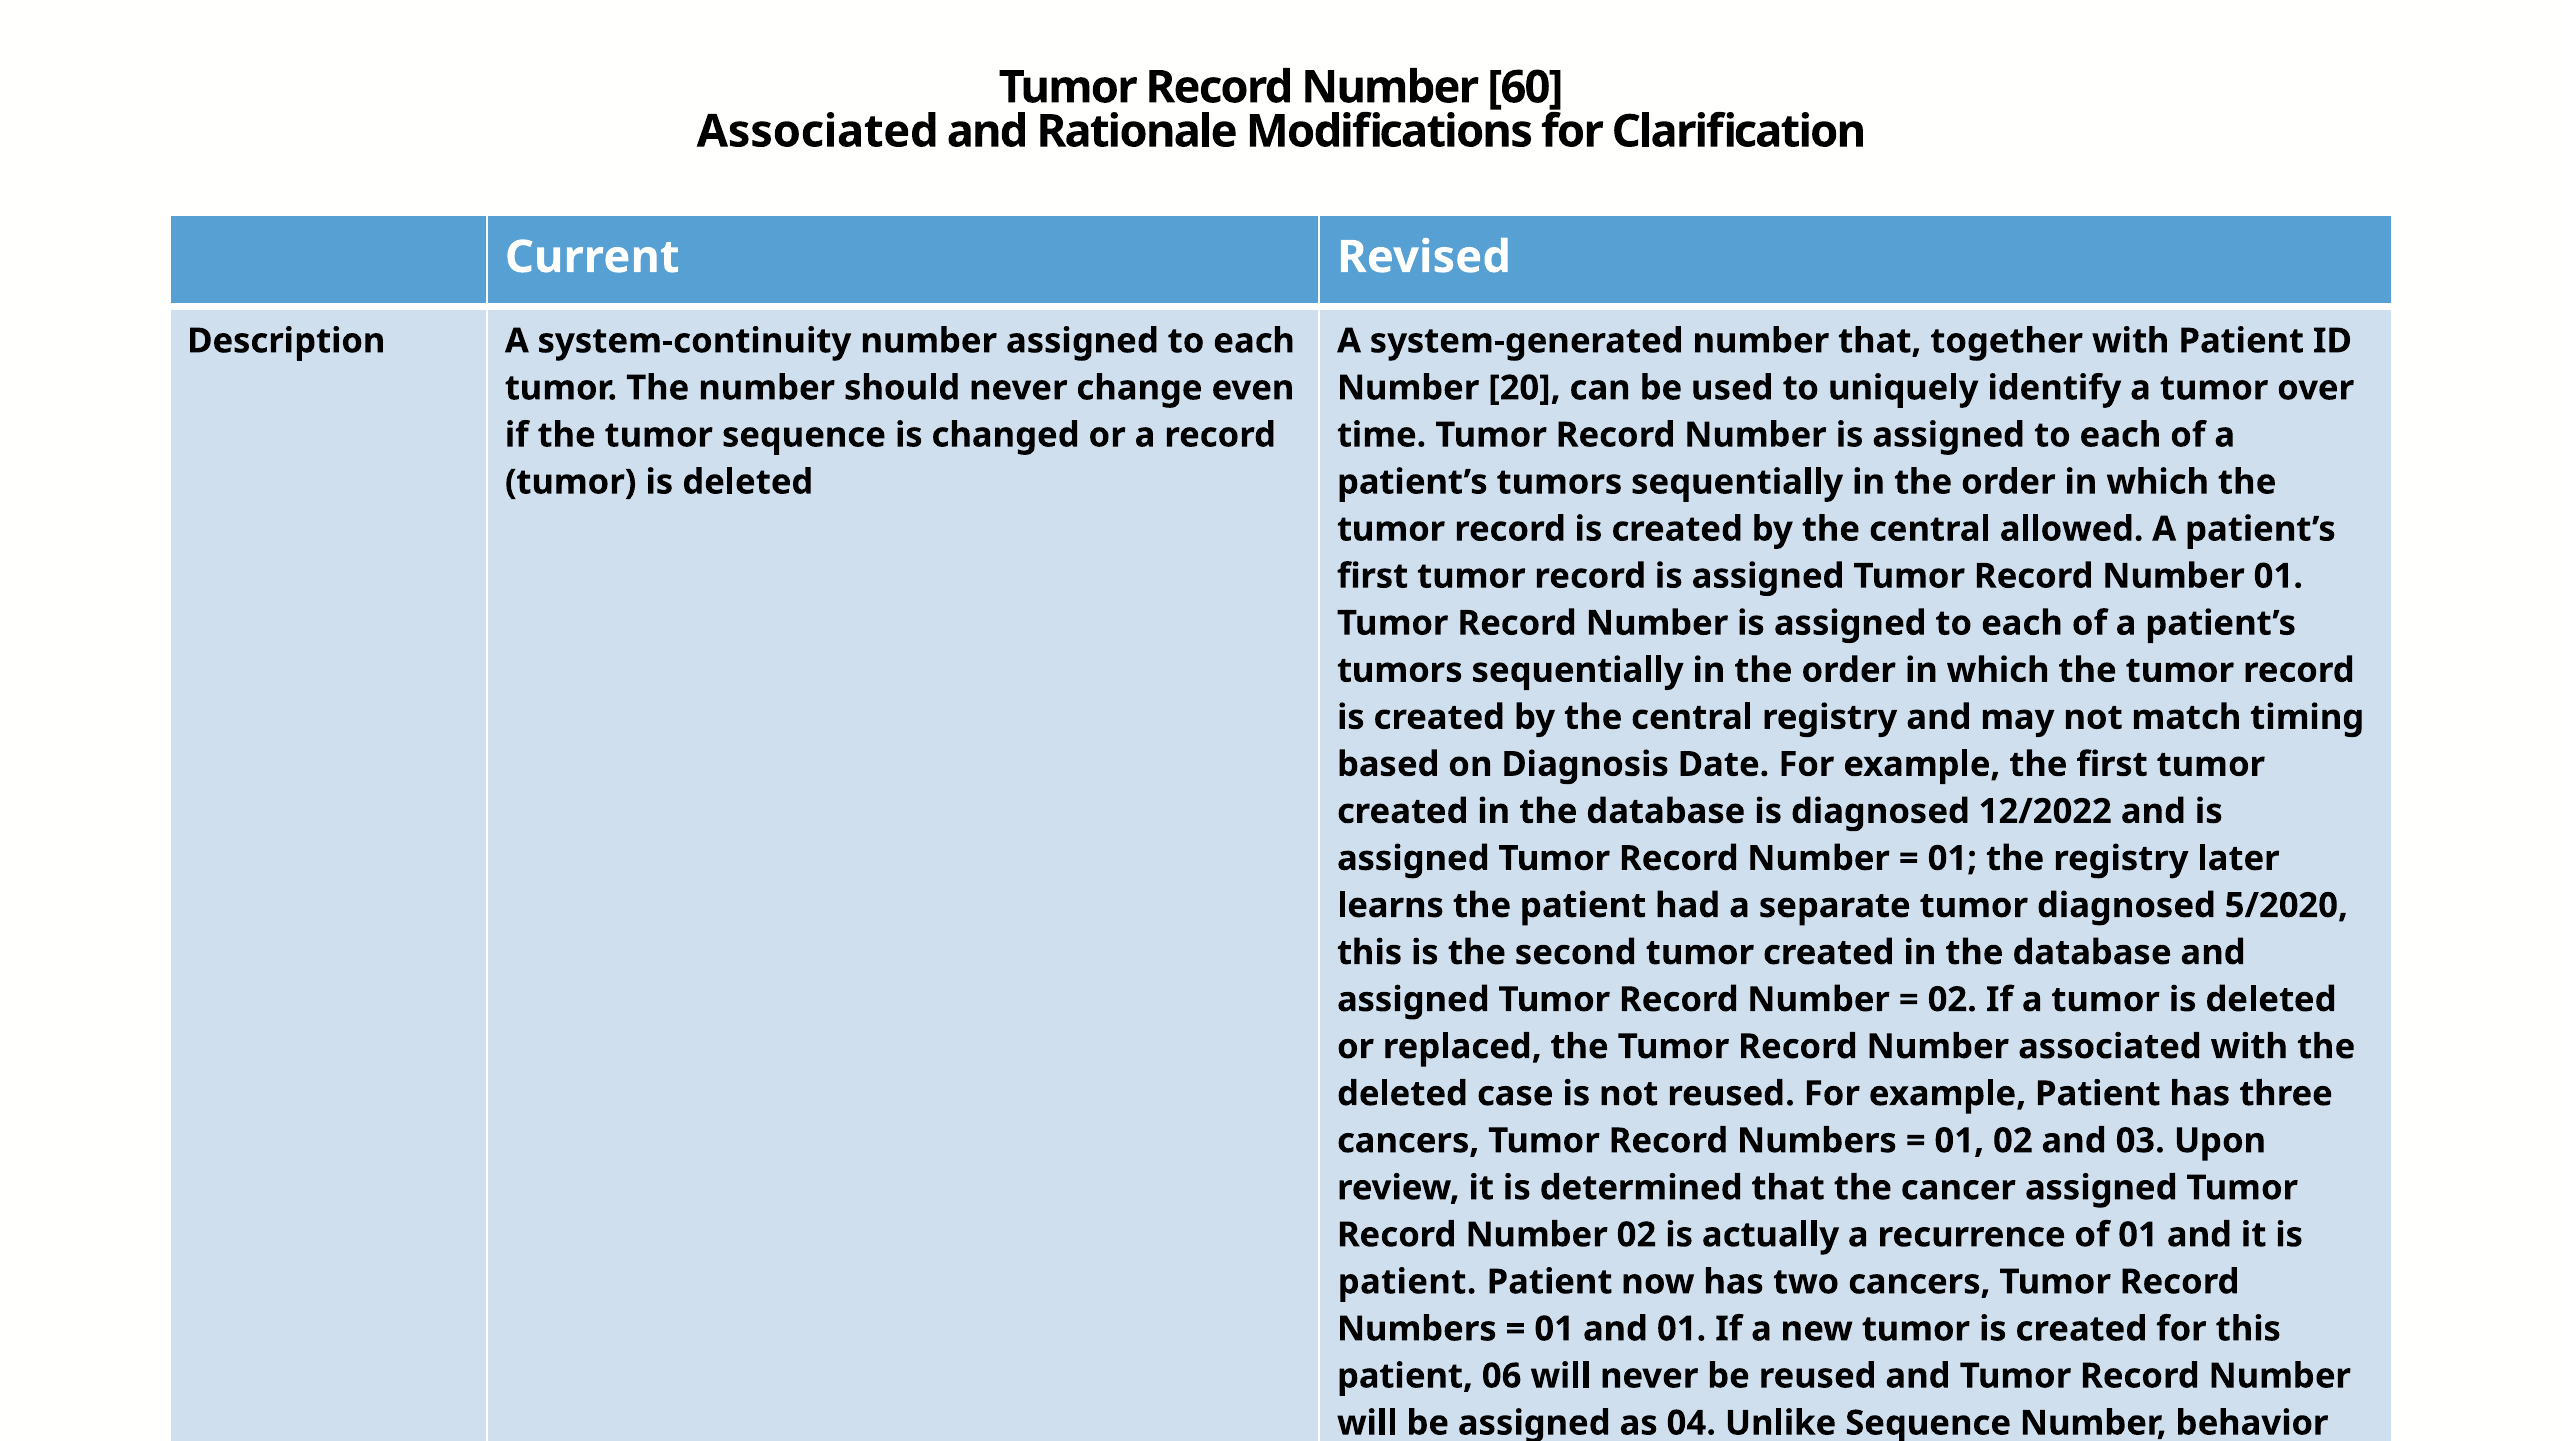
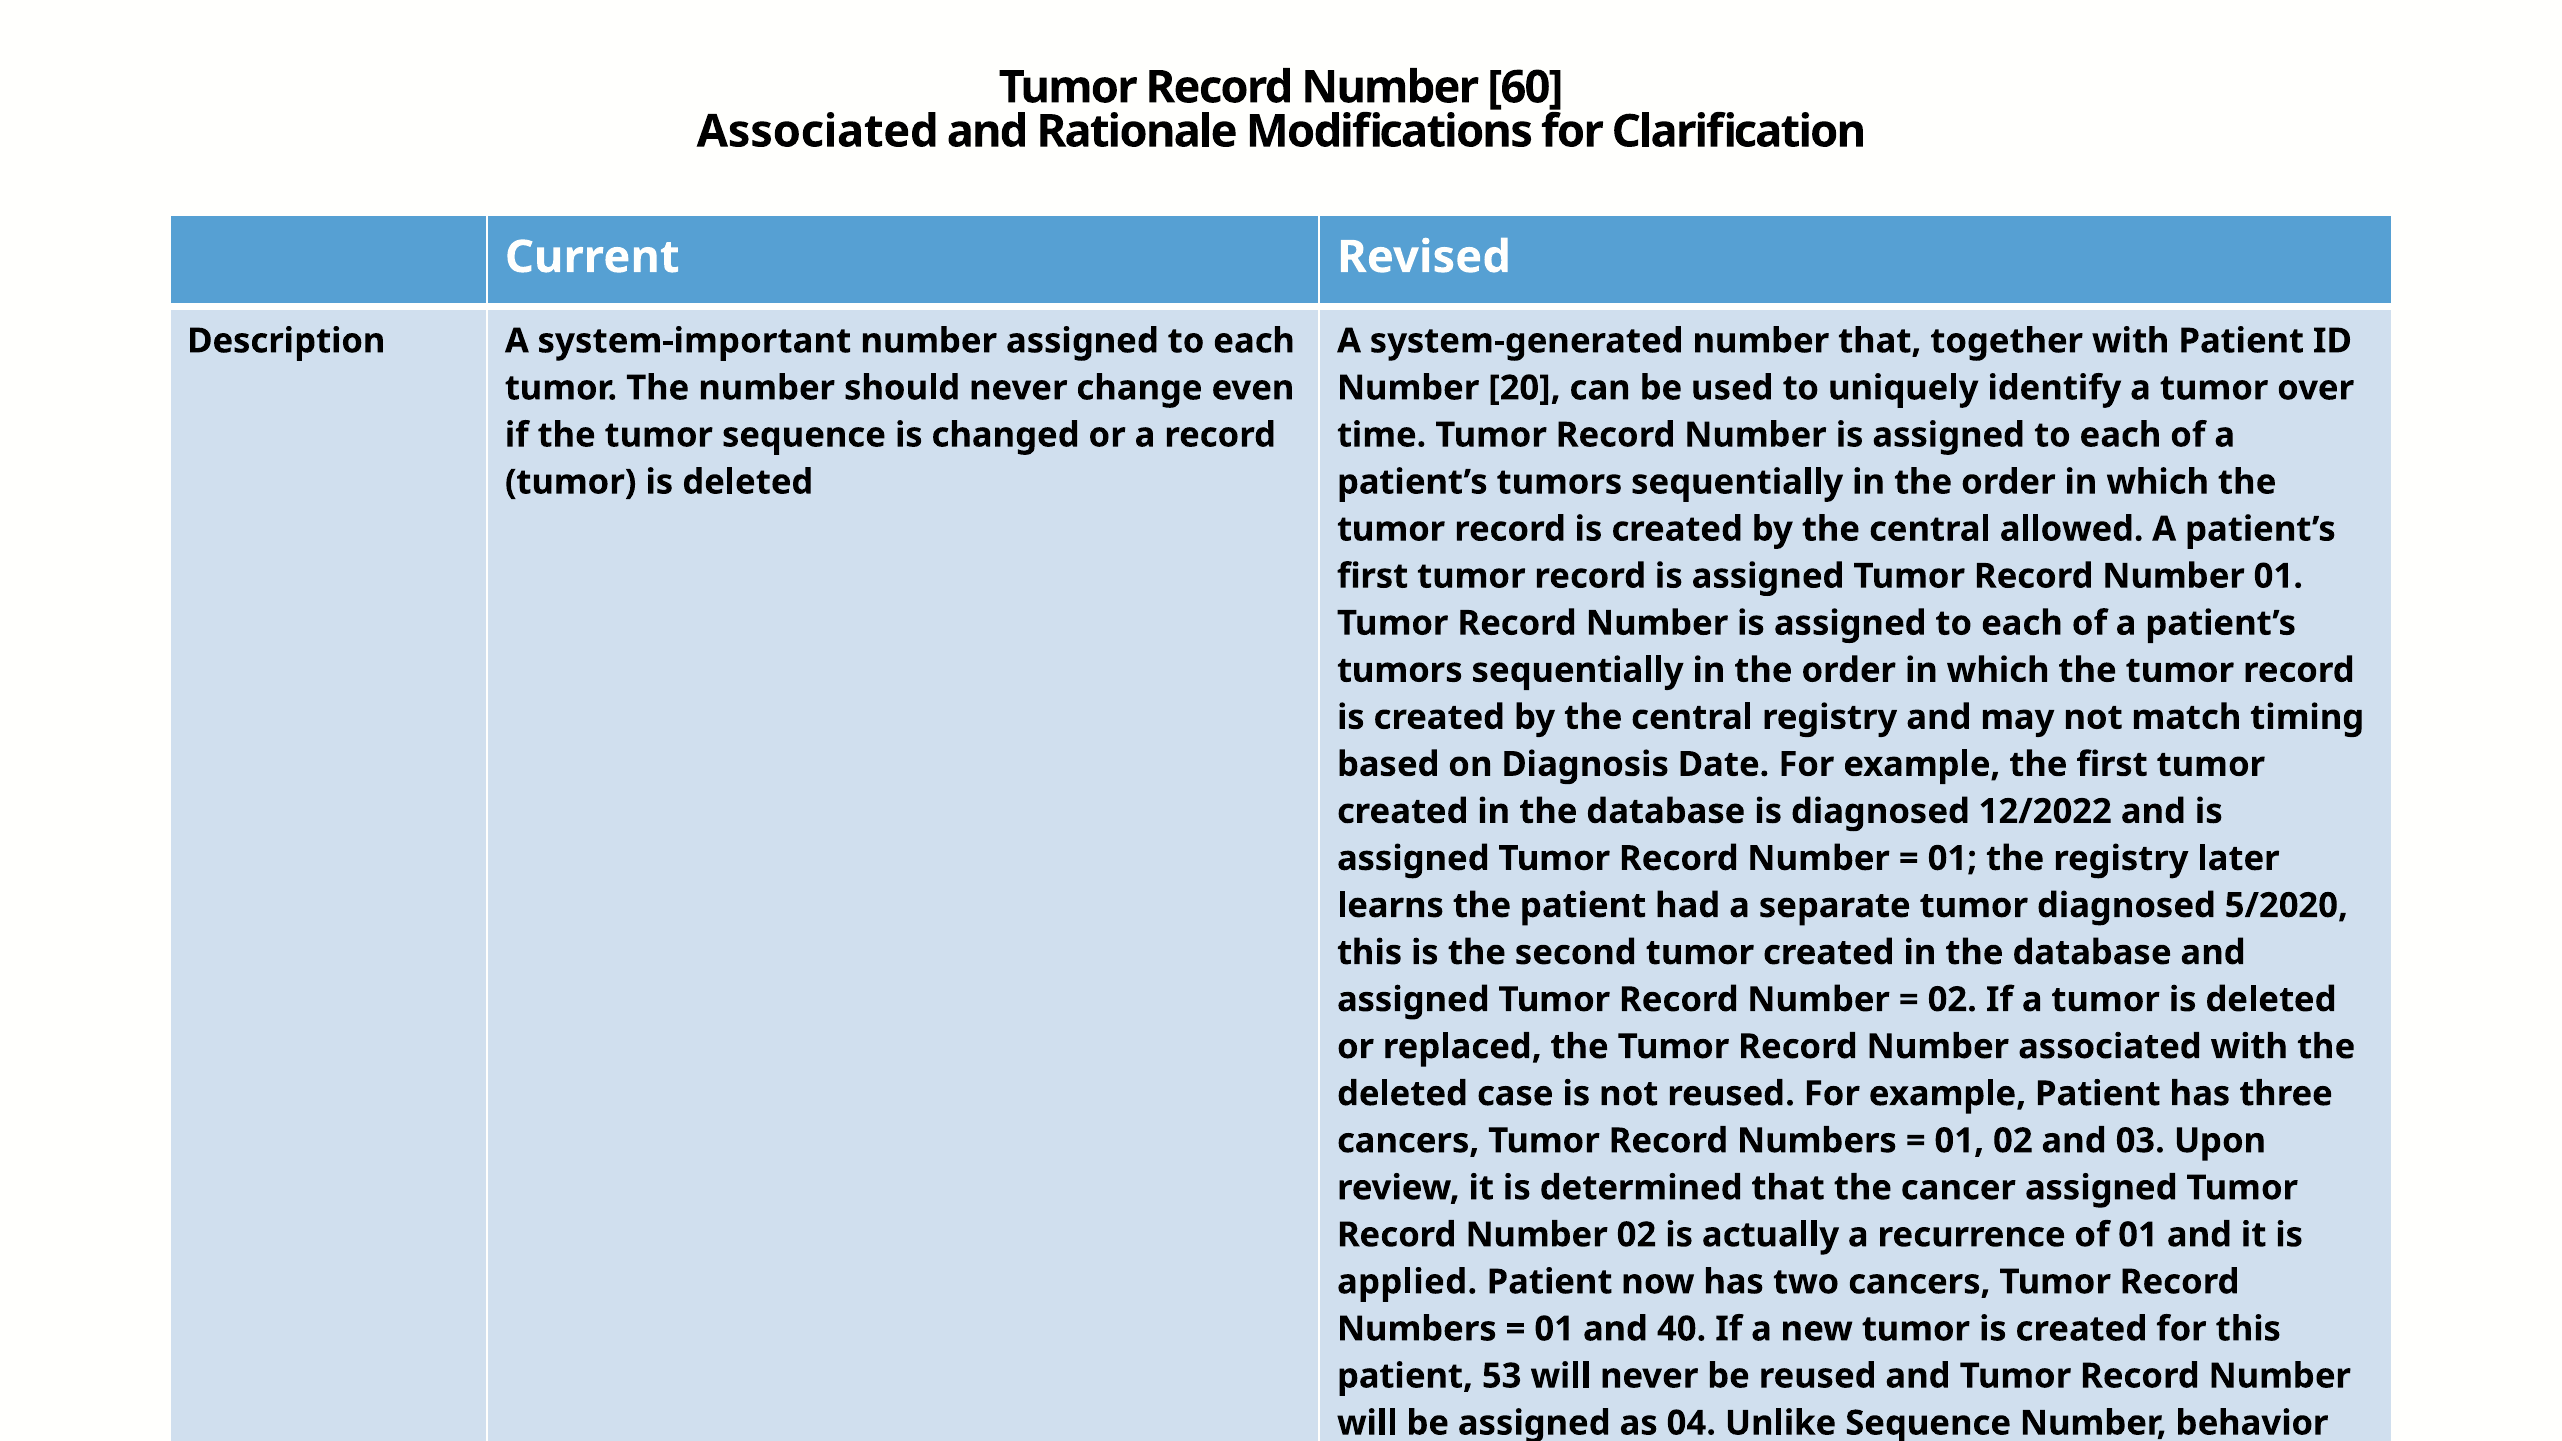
system-continuity: system-continuity -> system-important (694, 341)
patient: patient -> applied (1407, 1282)
and 01: 01 -> 40 (1682, 1329)
06: 06 -> 53 (1502, 1376)
